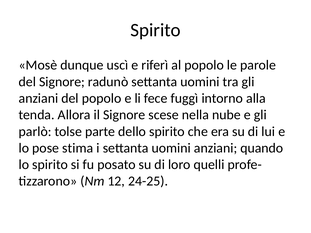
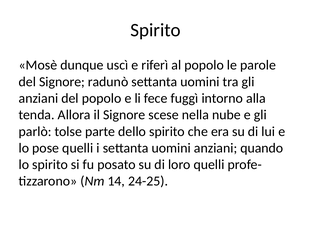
pose stima: stima -> quelli (78, 148)
12: 12 -> 14 (116, 181)
